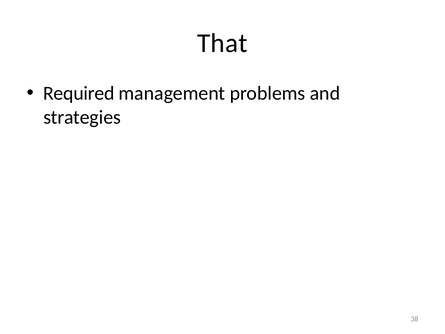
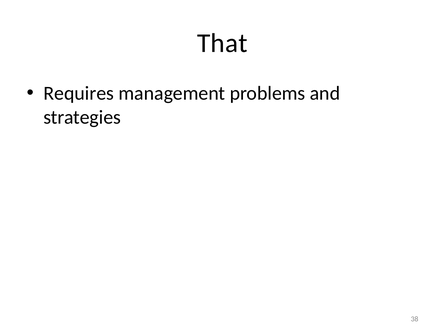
Required: Required -> Requires (79, 93)
